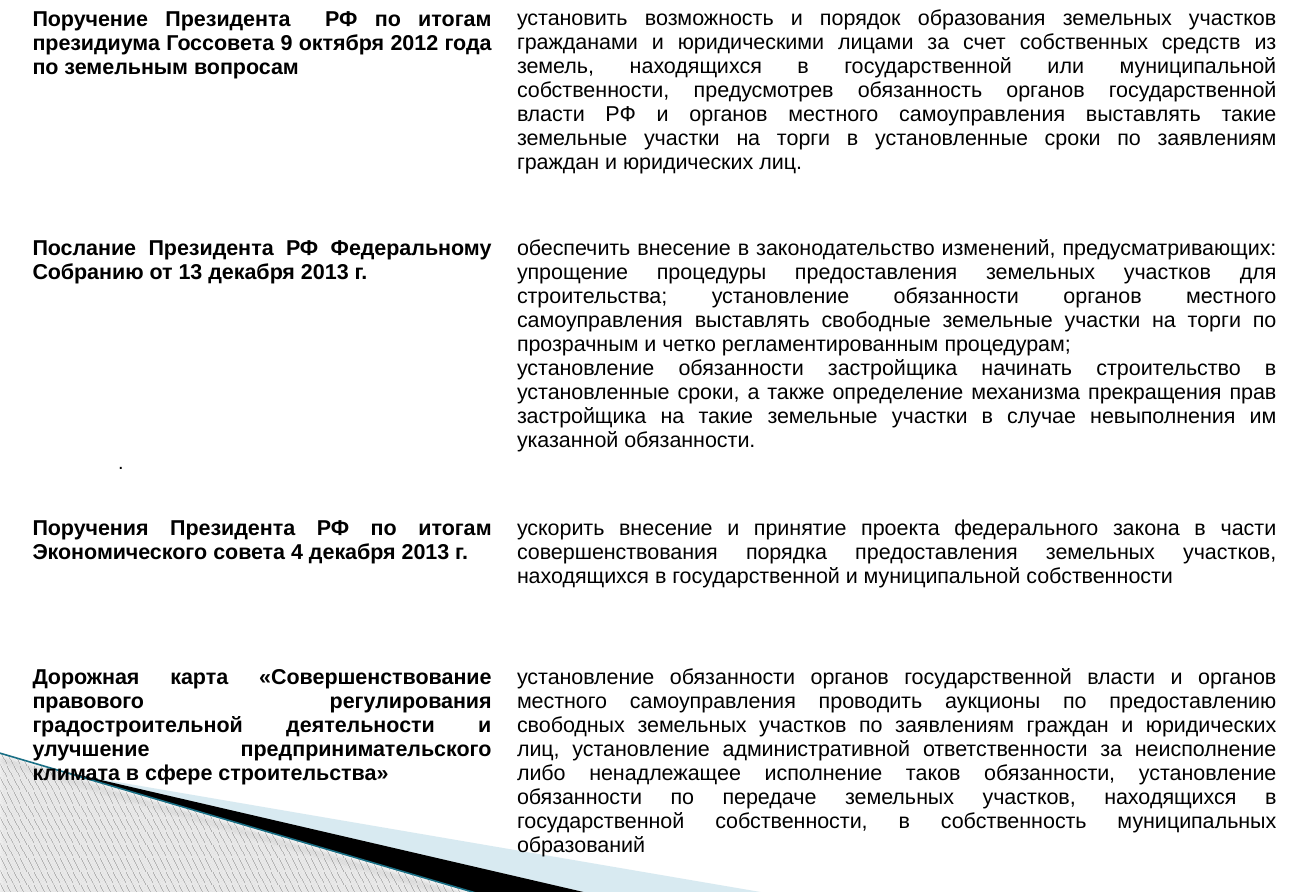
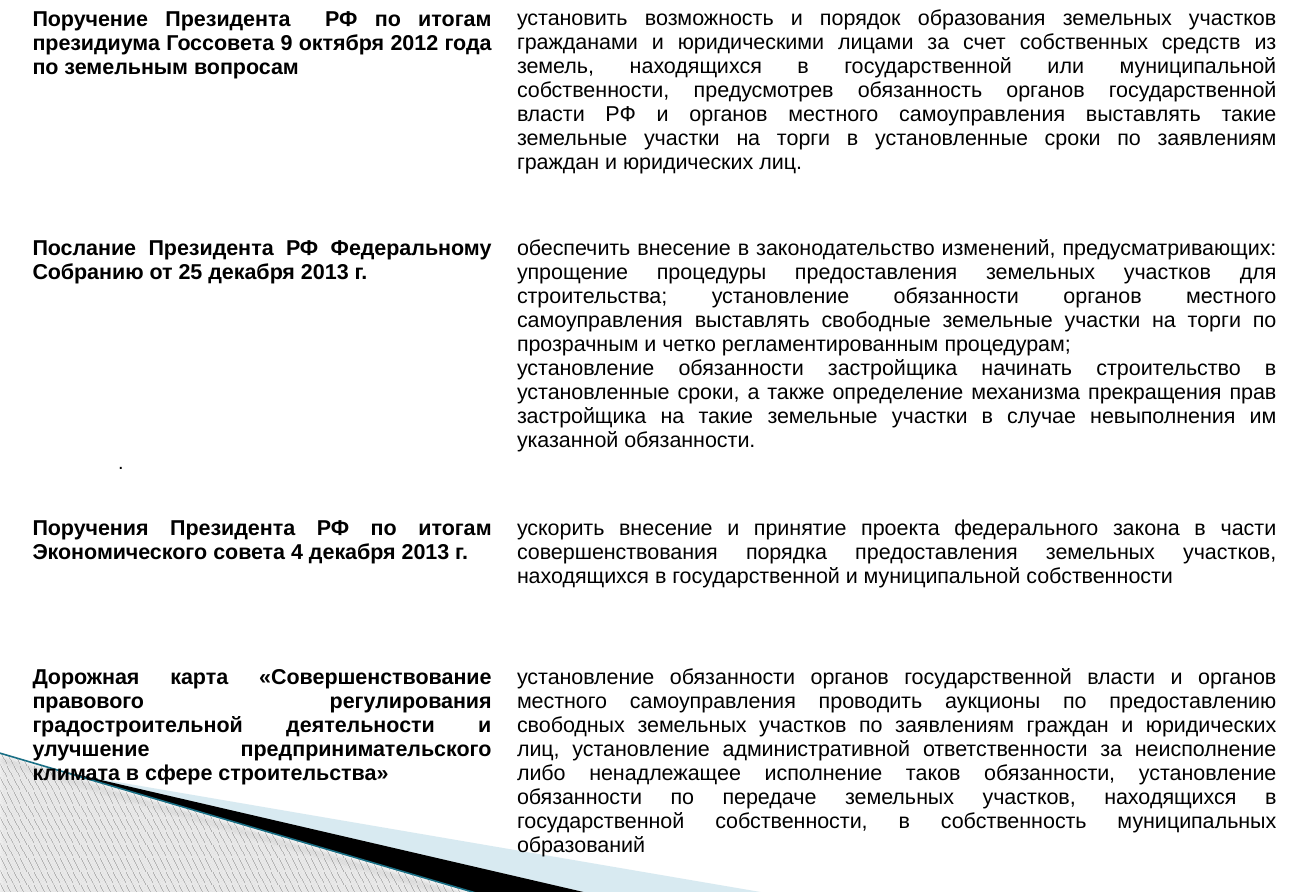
13: 13 -> 25 (190, 272)
